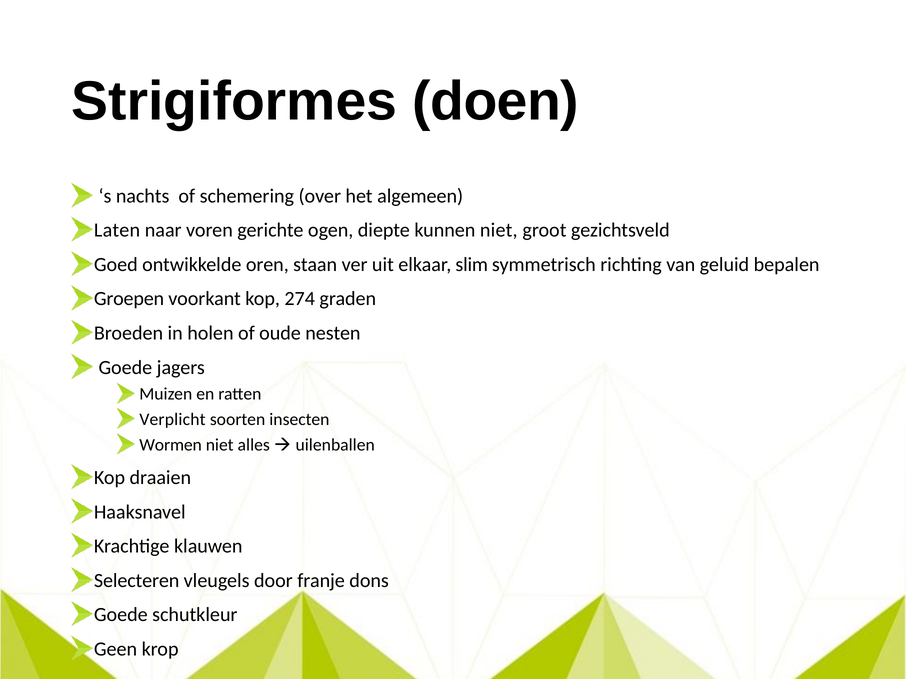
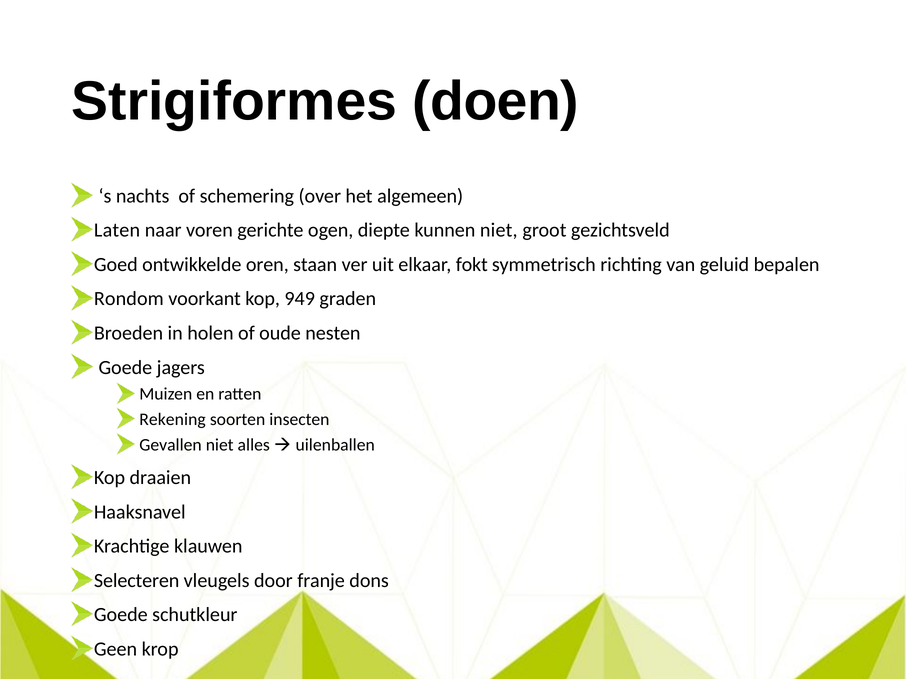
slim: slim -> fokt (472, 265)
Groepen: Groepen -> Rondom (129, 299)
274: 274 -> 949 (300, 299)
Verplicht: Verplicht -> Rekening (173, 420)
Wormen: Wormen -> Gevallen (171, 445)
